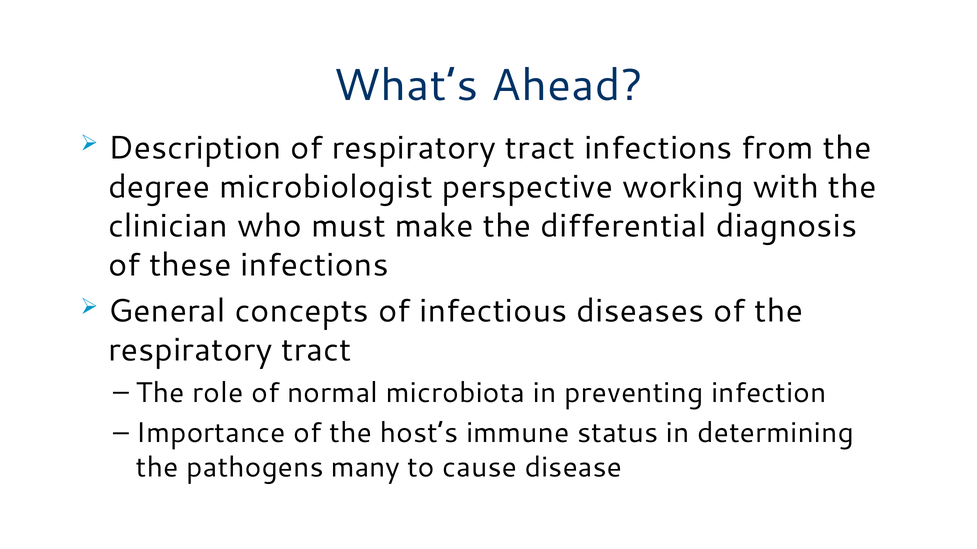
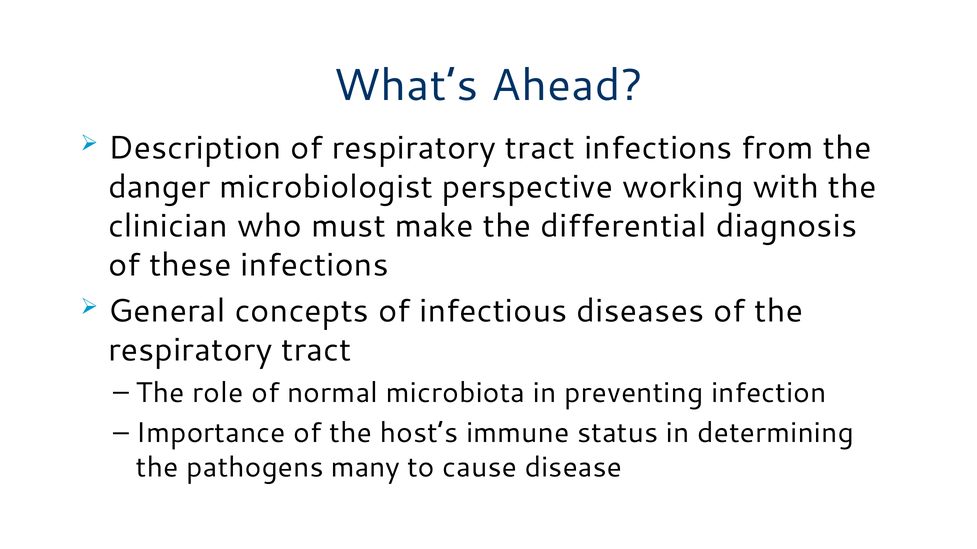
degree: degree -> danger (159, 187)
